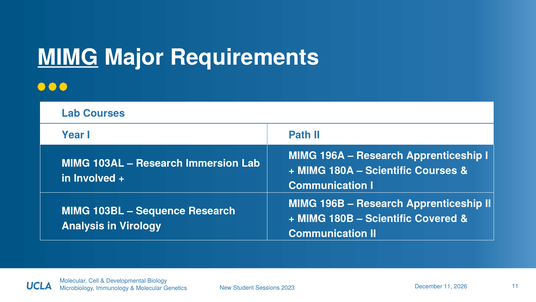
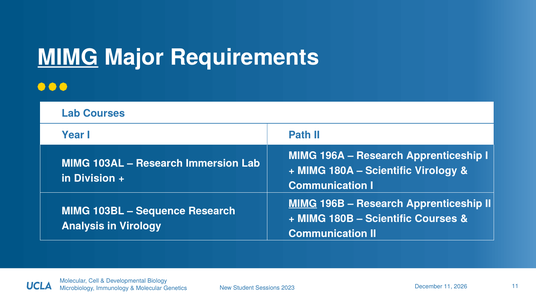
Scientific Courses: Courses -> Virology (436, 171)
Involved: Involved -> Division (95, 178)
MIMG underline: none -> present (303, 203)
Scientific Covered: Covered -> Courses (436, 218)
